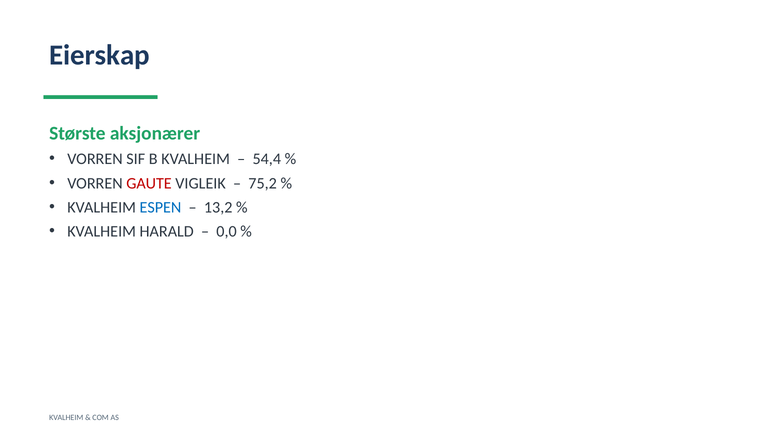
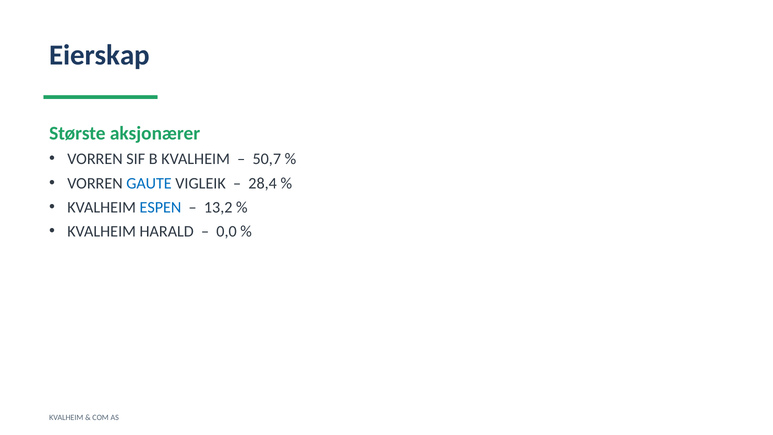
54,4: 54,4 -> 50,7 (267, 159)
GAUTE colour: red -> blue (149, 183)
75,2: 75,2 -> 28,4 (263, 183)
